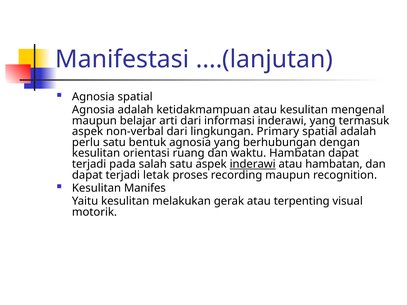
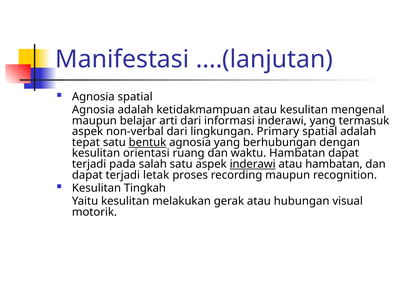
perlu: perlu -> tepat (86, 143)
bentuk underline: none -> present (147, 143)
Manifes: Manifes -> Tingkah (145, 188)
terpenting: terpenting -> hubungan (302, 201)
